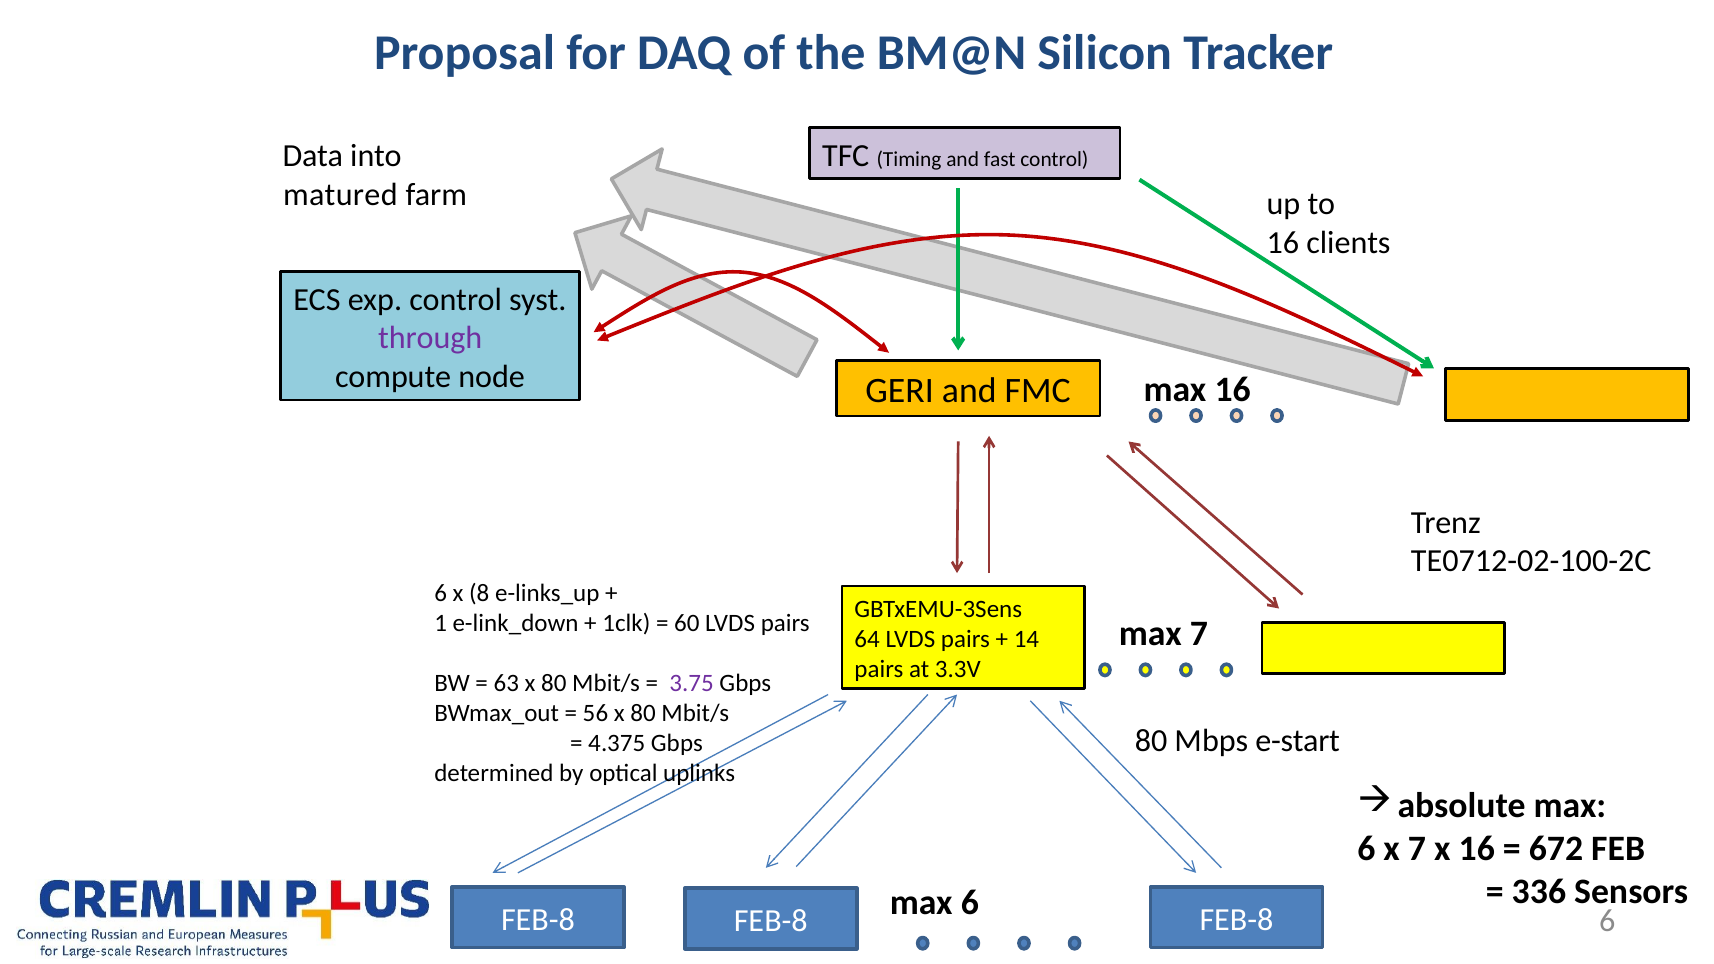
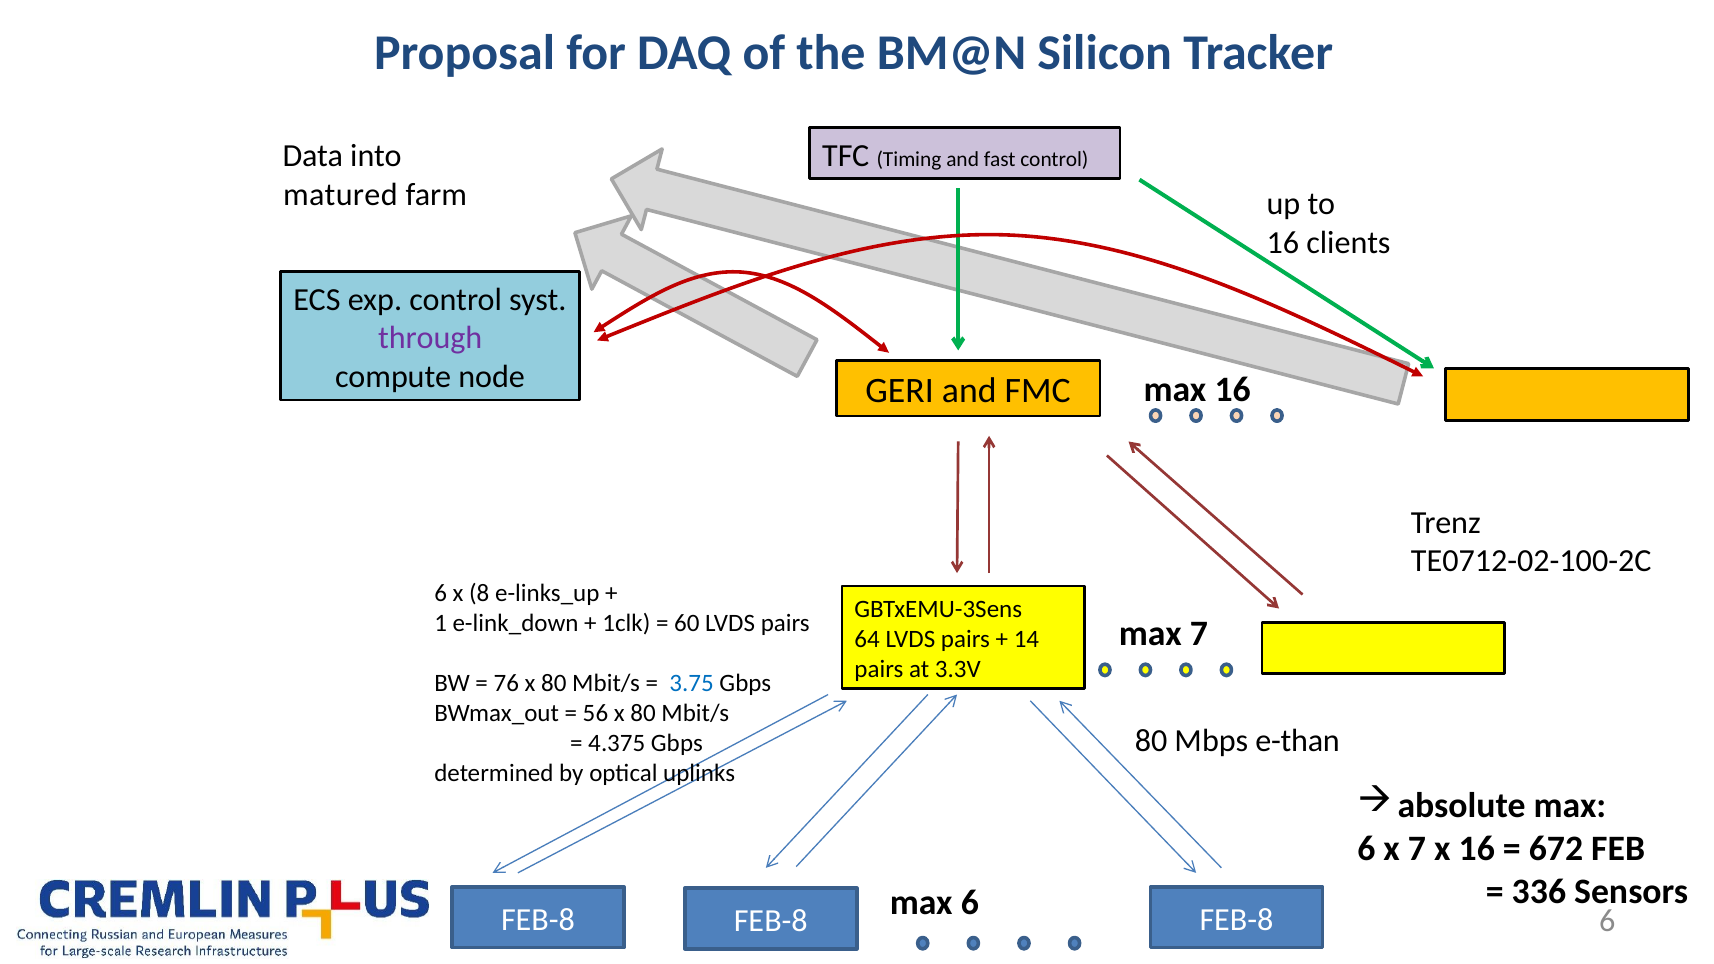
63: 63 -> 76 (506, 684)
3.75 colour: purple -> blue (692, 684)
e-start: e-start -> e-than (1298, 741)
